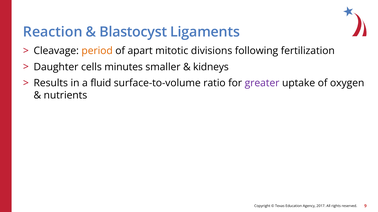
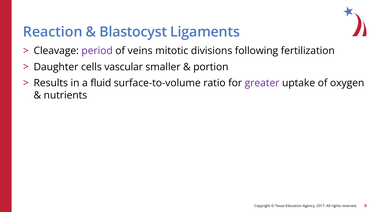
period colour: orange -> purple (97, 51)
apart: apart -> veins (140, 51)
minutes: minutes -> vascular (124, 67)
kidneys: kidneys -> portion (211, 67)
